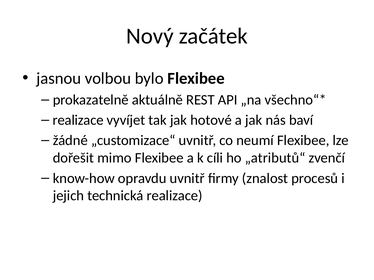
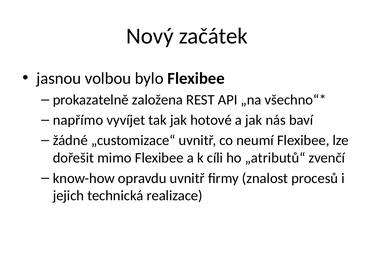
aktuálně: aktuálně -> založena (157, 100)
realizace: realizace -> napřímo (78, 120)
